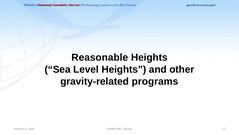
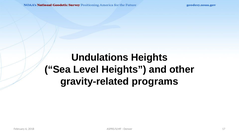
Reasonable: Reasonable -> Undulations (100, 57)
